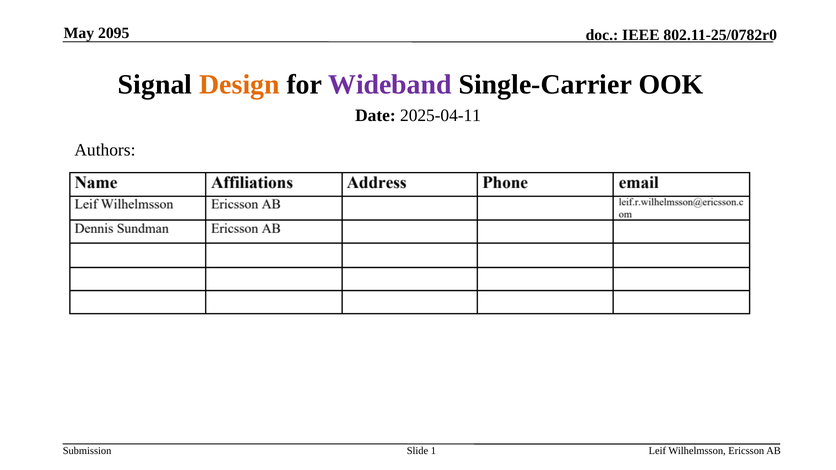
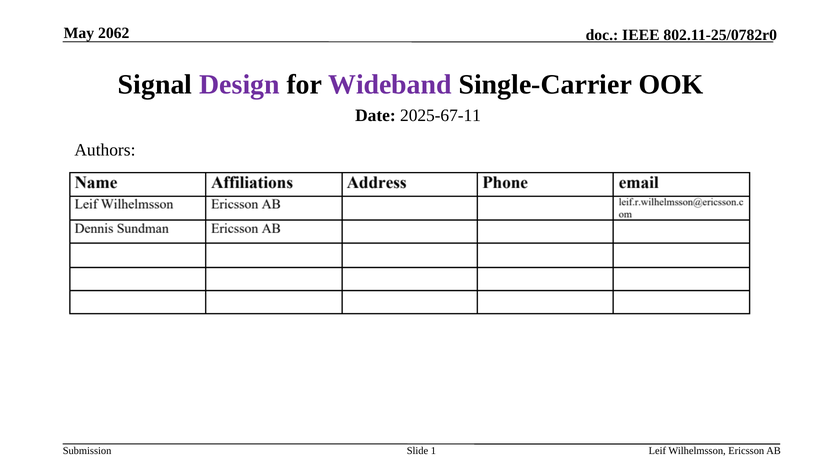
2095: 2095 -> 2062 (114, 33)
Design colour: orange -> purple (239, 85)
2025-04-11: 2025-04-11 -> 2025-67-11 (441, 115)
